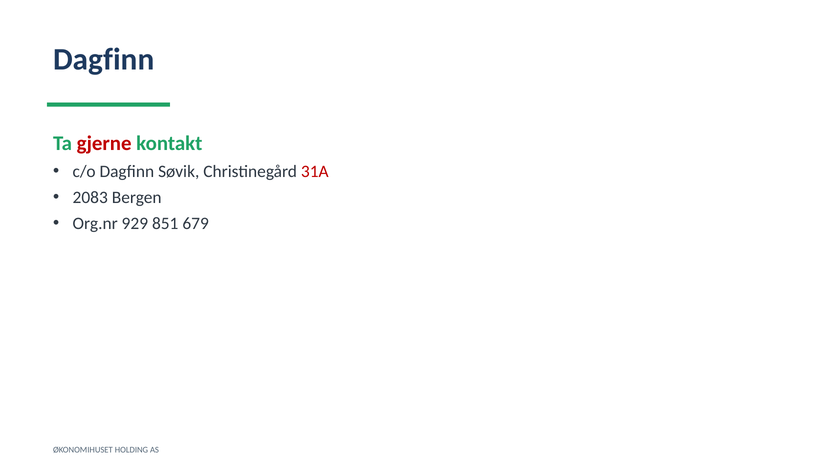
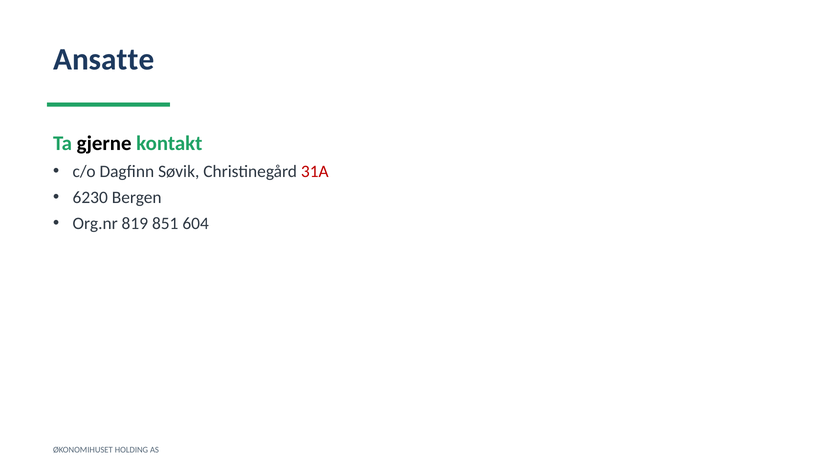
Dagfinn: Dagfinn -> Ansatte (104, 60)
gjerne colour: red -> black (104, 144)
2083: 2083 -> 6230 (90, 198)
929: 929 -> 819 (135, 224)
679: 679 -> 604 (196, 224)
